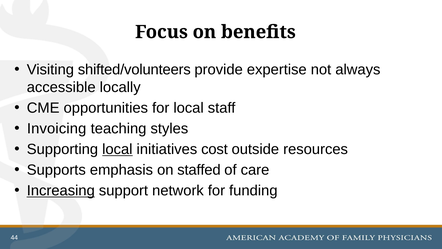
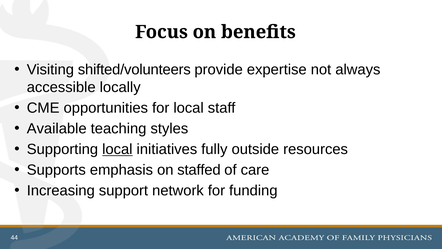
Invoicing: Invoicing -> Available (57, 129)
cost: cost -> fully (214, 149)
Increasing underline: present -> none (61, 190)
